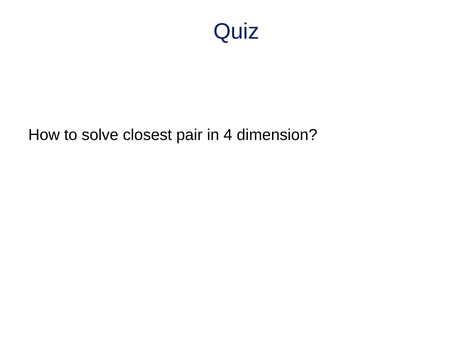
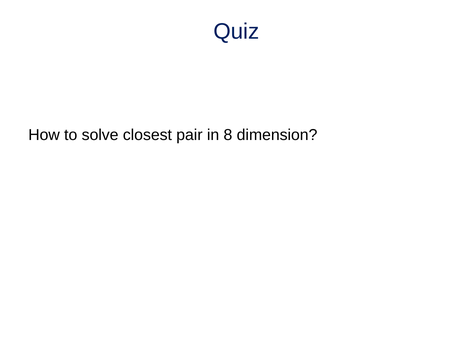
4: 4 -> 8 (228, 135)
